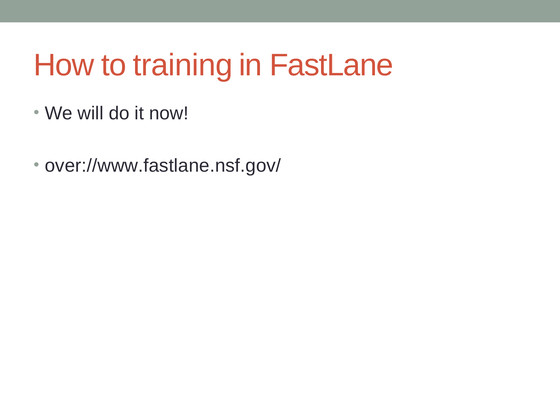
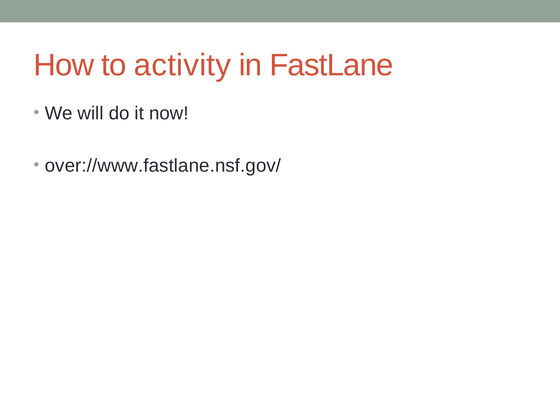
training: training -> activity (182, 65)
